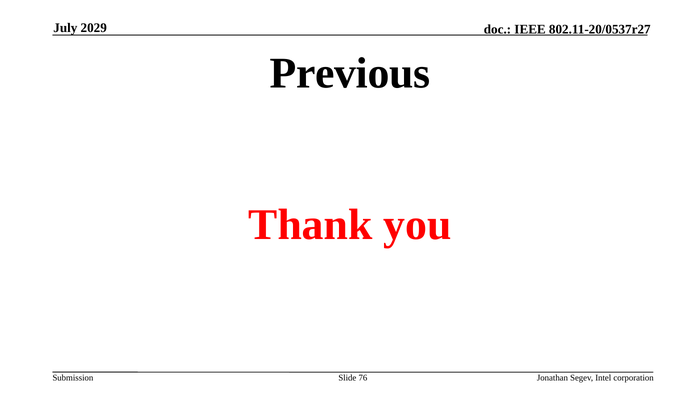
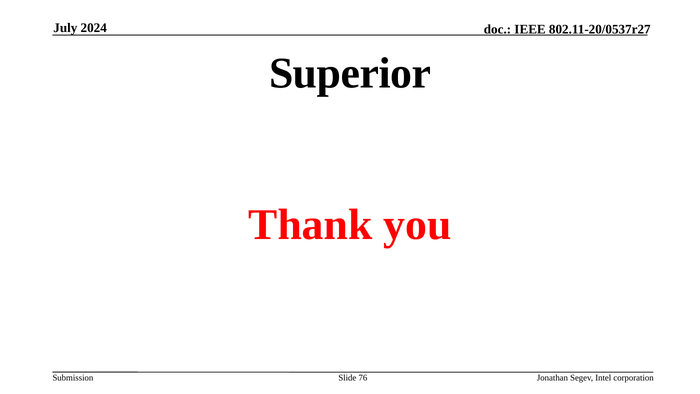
2029: 2029 -> 2024 (94, 28)
Previous: Previous -> Superior (350, 73)
